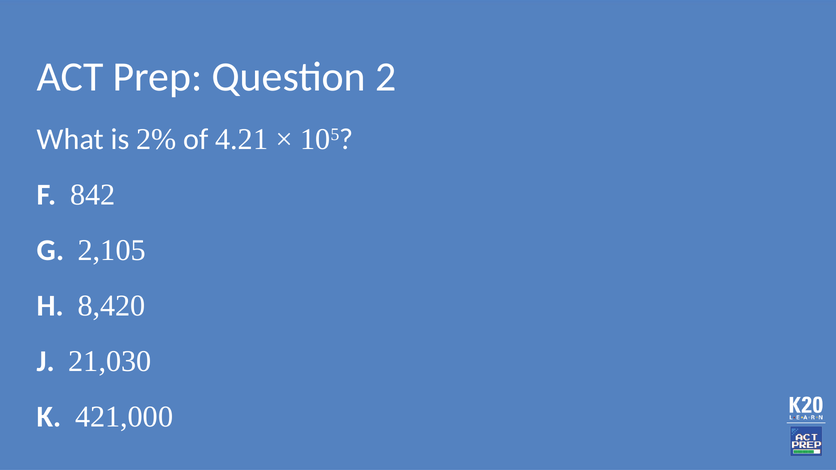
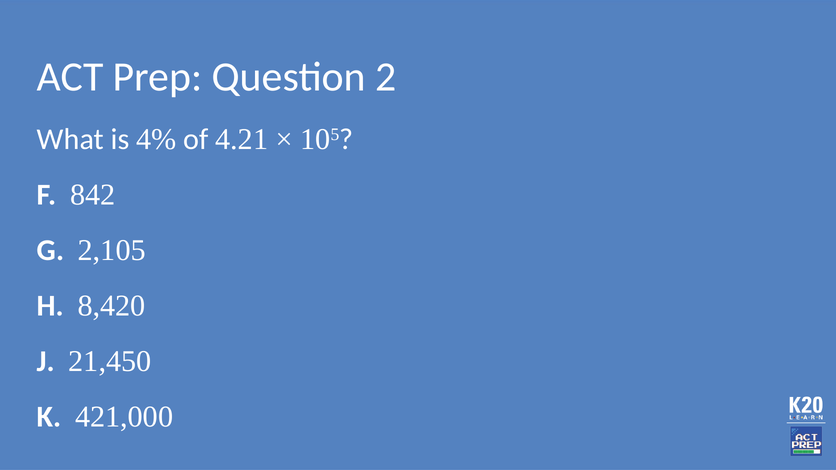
2%: 2% -> 4% (156, 139)
21,030: 21,030 -> 21,450 (110, 362)
